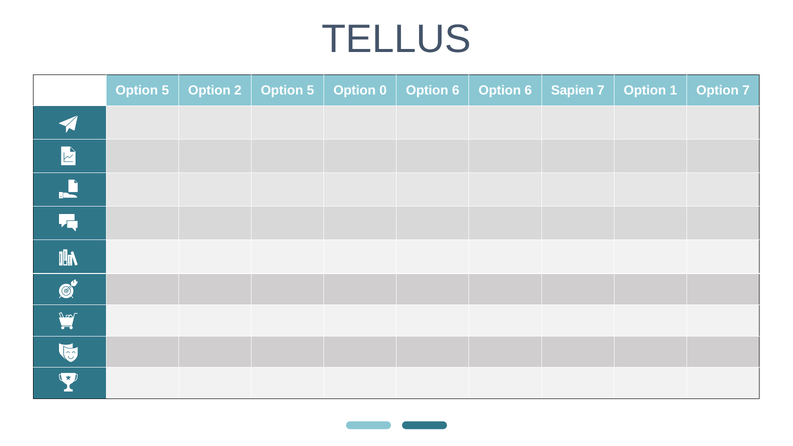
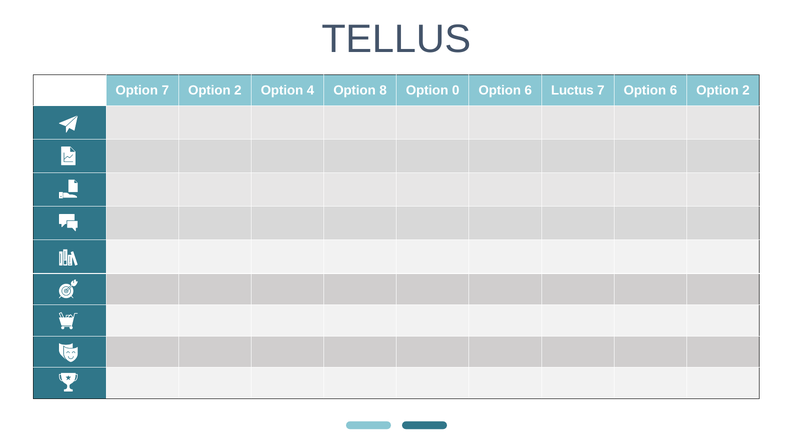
5: 5 -> 7 (165, 90)
2 Option 5: 5 -> 4 (311, 90)
0: 0 -> 8 (383, 90)
6: 6 -> 0 (456, 90)
Sapien: Sapien -> Luctus (572, 90)
7 Option 1: 1 -> 6 (673, 90)
7: 7 -> 2 (746, 90)
